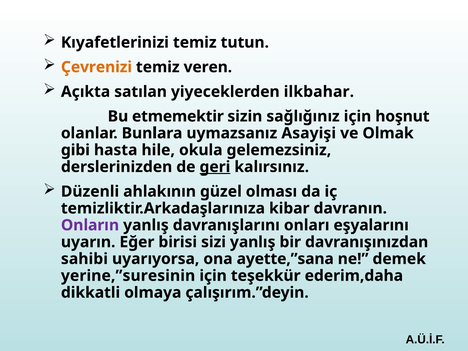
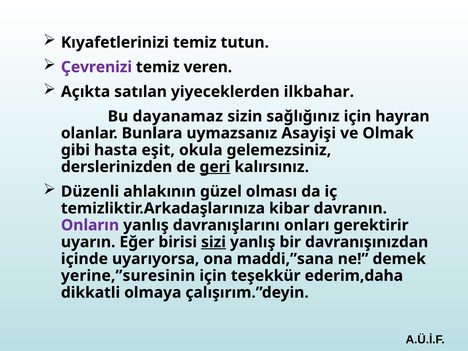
Çevrenizi colour: orange -> purple (96, 67)
etmemektir: etmemektir -> dayanamaz (178, 116)
hoşnut: hoşnut -> hayran (402, 116)
hile: hile -> eşit (158, 150)
eşyalarını: eşyalarını -> gerektirir (371, 225)
sizi underline: none -> present (214, 242)
sahibi: sahibi -> içinde (84, 259)
ayette,”sana: ayette,”sana -> maddi,”sana (285, 259)
